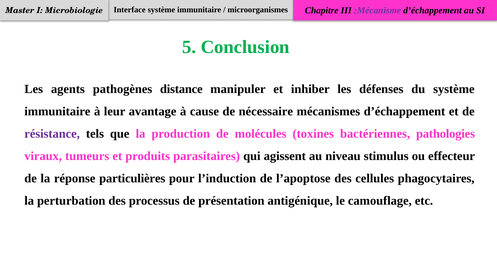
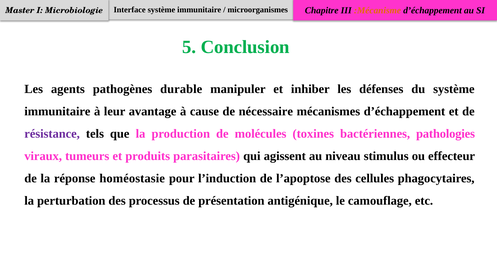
:Mécanisme colour: purple -> orange (377, 10)
distance: distance -> durable (181, 89)
particulières: particulières -> homéostasie (132, 179)
